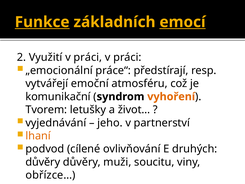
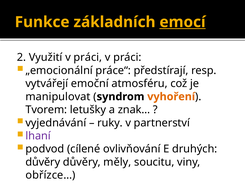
Funkce underline: present -> none (42, 22)
komunikační: komunikační -> manipulovat (58, 97)
život…: život… -> znak… (134, 110)
jeho: jeho -> ruky (110, 123)
lhaní colour: orange -> purple (38, 136)
muži: muži -> měly (117, 162)
